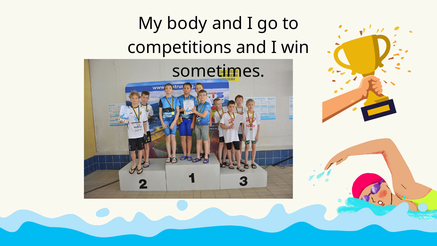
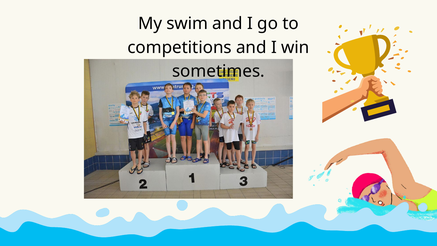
body: body -> swim (187, 24)
